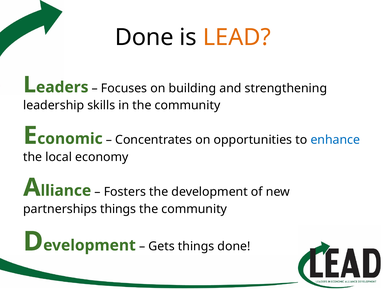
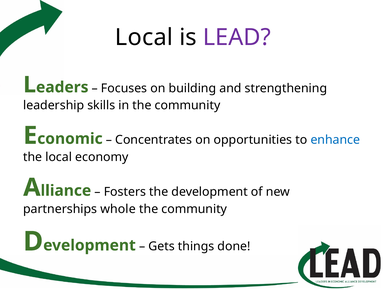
Done: Done -> Local (144, 37)
LEAD colour: orange -> purple (237, 37)
partnerships things: things -> whole (118, 209)
